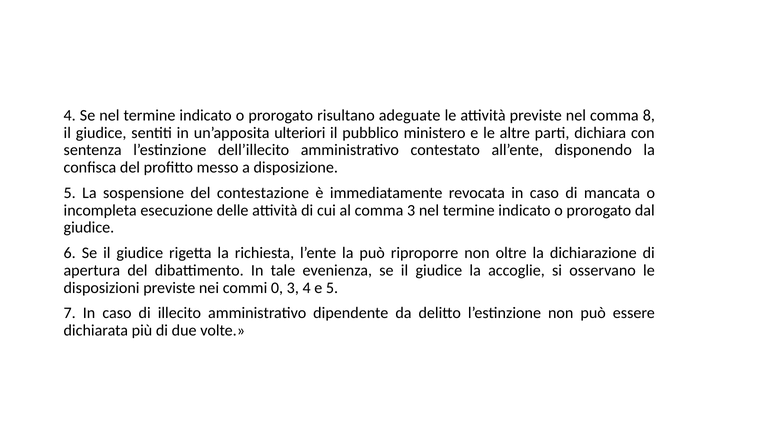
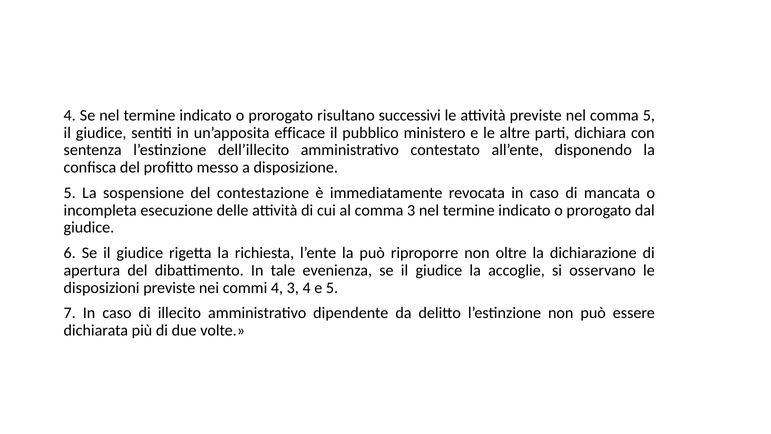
adeguate: adeguate -> successivi (410, 115)
comma 8: 8 -> 5 (649, 115)
ulteriori: ulteriori -> efficace (300, 133)
commi 0: 0 -> 4 (277, 288)
